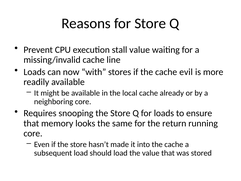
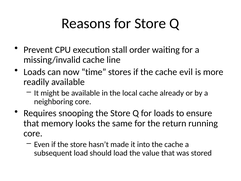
stall value: value -> order (140, 50)
with: with -> time (94, 72)
